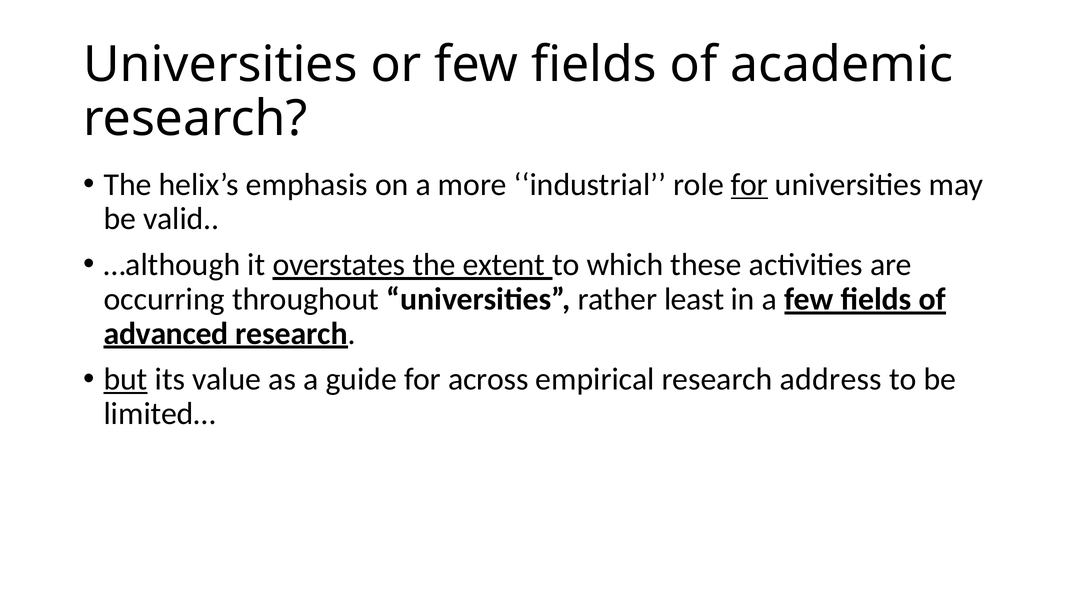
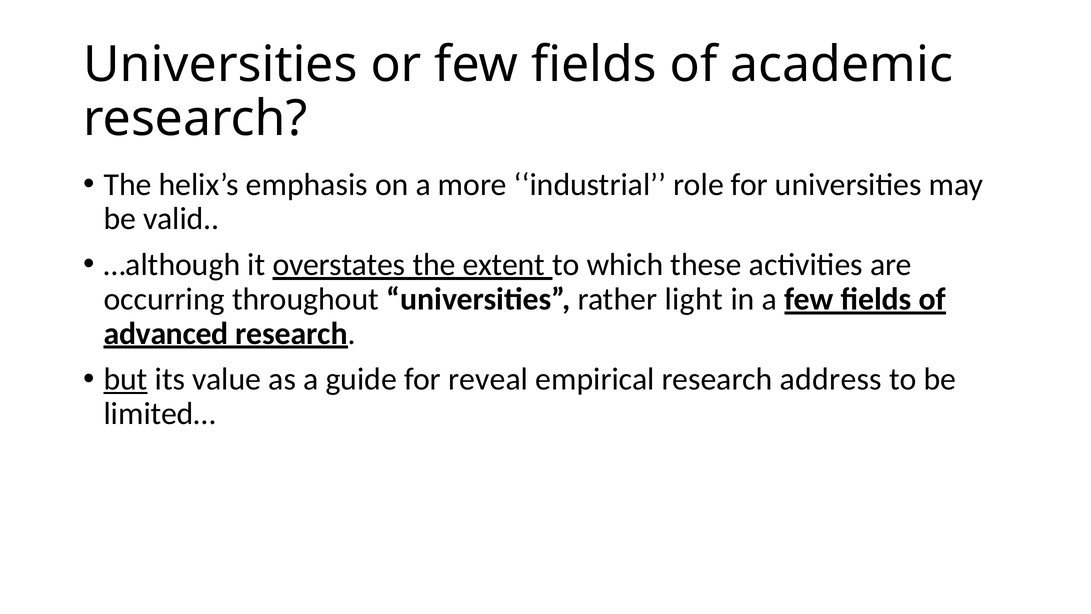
for underline: present -> none (750, 184)
least: least -> light (694, 299)
across: across -> reveal (488, 379)
